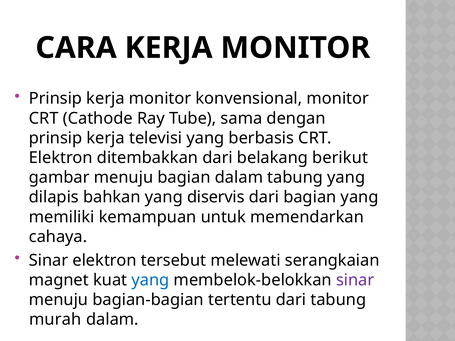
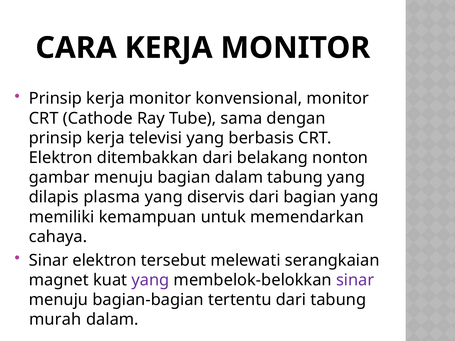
berikut: berikut -> nonton (340, 158)
bahkan: bahkan -> plasma (112, 197)
yang colour: blue -> purple (150, 280)
